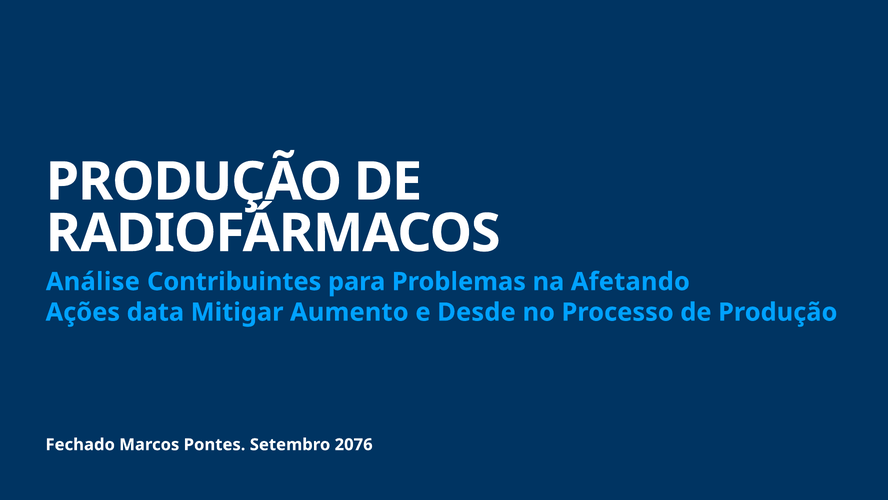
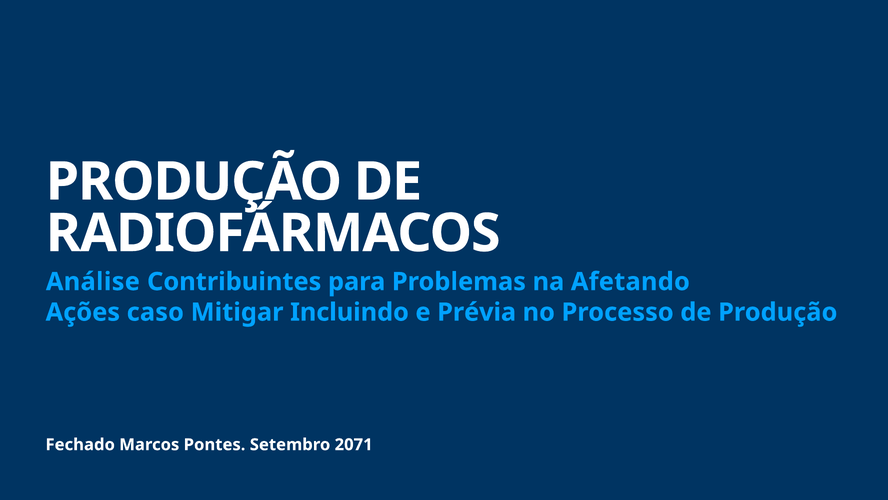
data: data -> caso (155, 312)
Aumento: Aumento -> Incluindo (349, 312)
Desde: Desde -> Prévia (477, 312)
2076: 2076 -> 2071 (354, 444)
